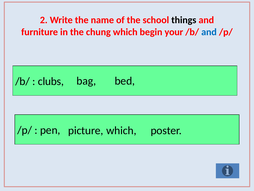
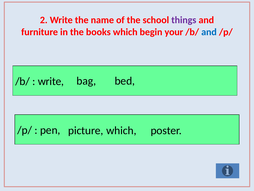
things colour: black -> purple (184, 20)
chung: chung -> books (98, 32)
clubs: clubs -> write (51, 81)
